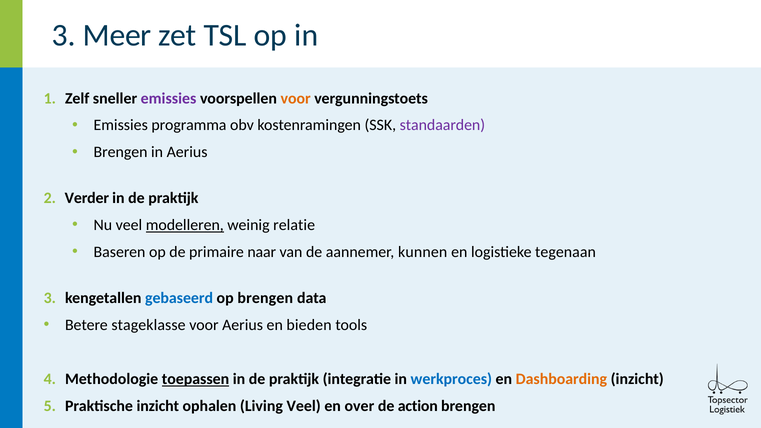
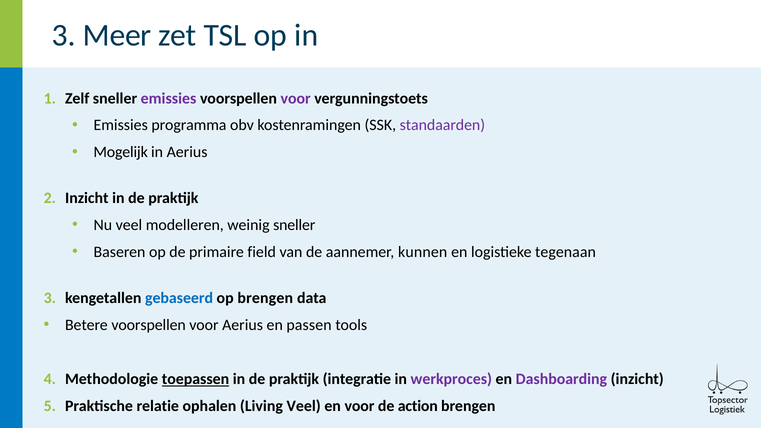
voor colour: orange -> purple (296, 98)
Brengen: Brengen -> Mogelijk (121, 152)
Verder: Verder -> Inzicht (87, 198)
modelleren underline: present -> none (185, 225)
weinig relatie: relatie -> sneller (294, 225)
naar: naar -> field (262, 252)
Betere stageklasse: stageklasse -> voorspellen (149, 325)
bieden: bieden -> passen (309, 325)
werkproces colour: blue -> purple (451, 379)
Dashboarding colour: orange -> purple (561, 379)
Praktische inzicht: inzicht -> relatie (158, 406)
en over: over -> voor (359, 406)
